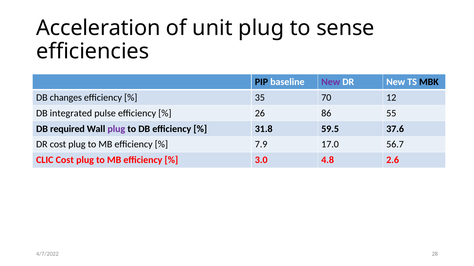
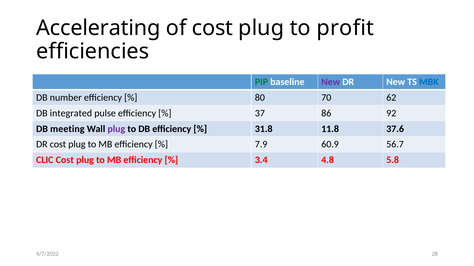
Acceleration: Acceleration -> Accelerating (98, 28)
of unit: unit -> cost (213, 28)
sense: sense -> profit (345, 28)
PIP colour: black -> green (261, 82)
MBK colour: black -> blue (429, 82)
changes: changes -> number (66, 98)
35: 35 -> 80 (260, 98)
12: 12 -> 62 (391, 98)
26: 26 -> 37 (260, 113)
55: 55 -> 92 (391, 113)
required: required -> meeting (67, 129)
59.5: 59.5 -> 11.8 (330, 129)
17.0: 17.0 -> 60.9 (330, 145)
3.0: 3.0 -> 3.4 (261, 160)
2.6: 2.6 -> 5.8 (393, 160)
